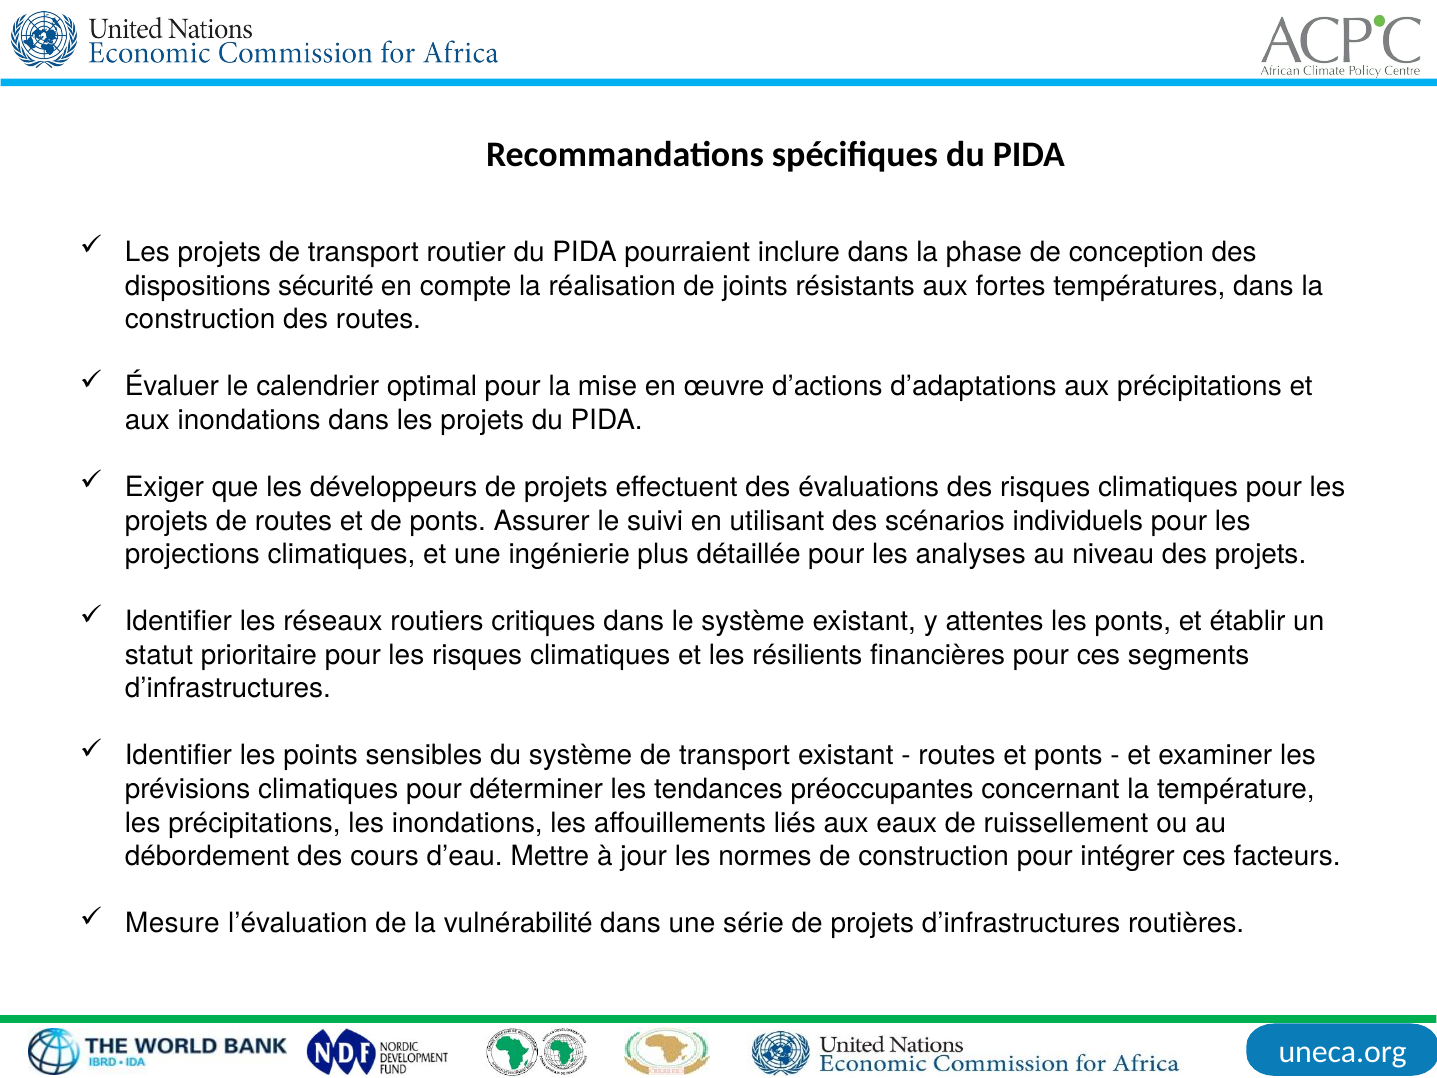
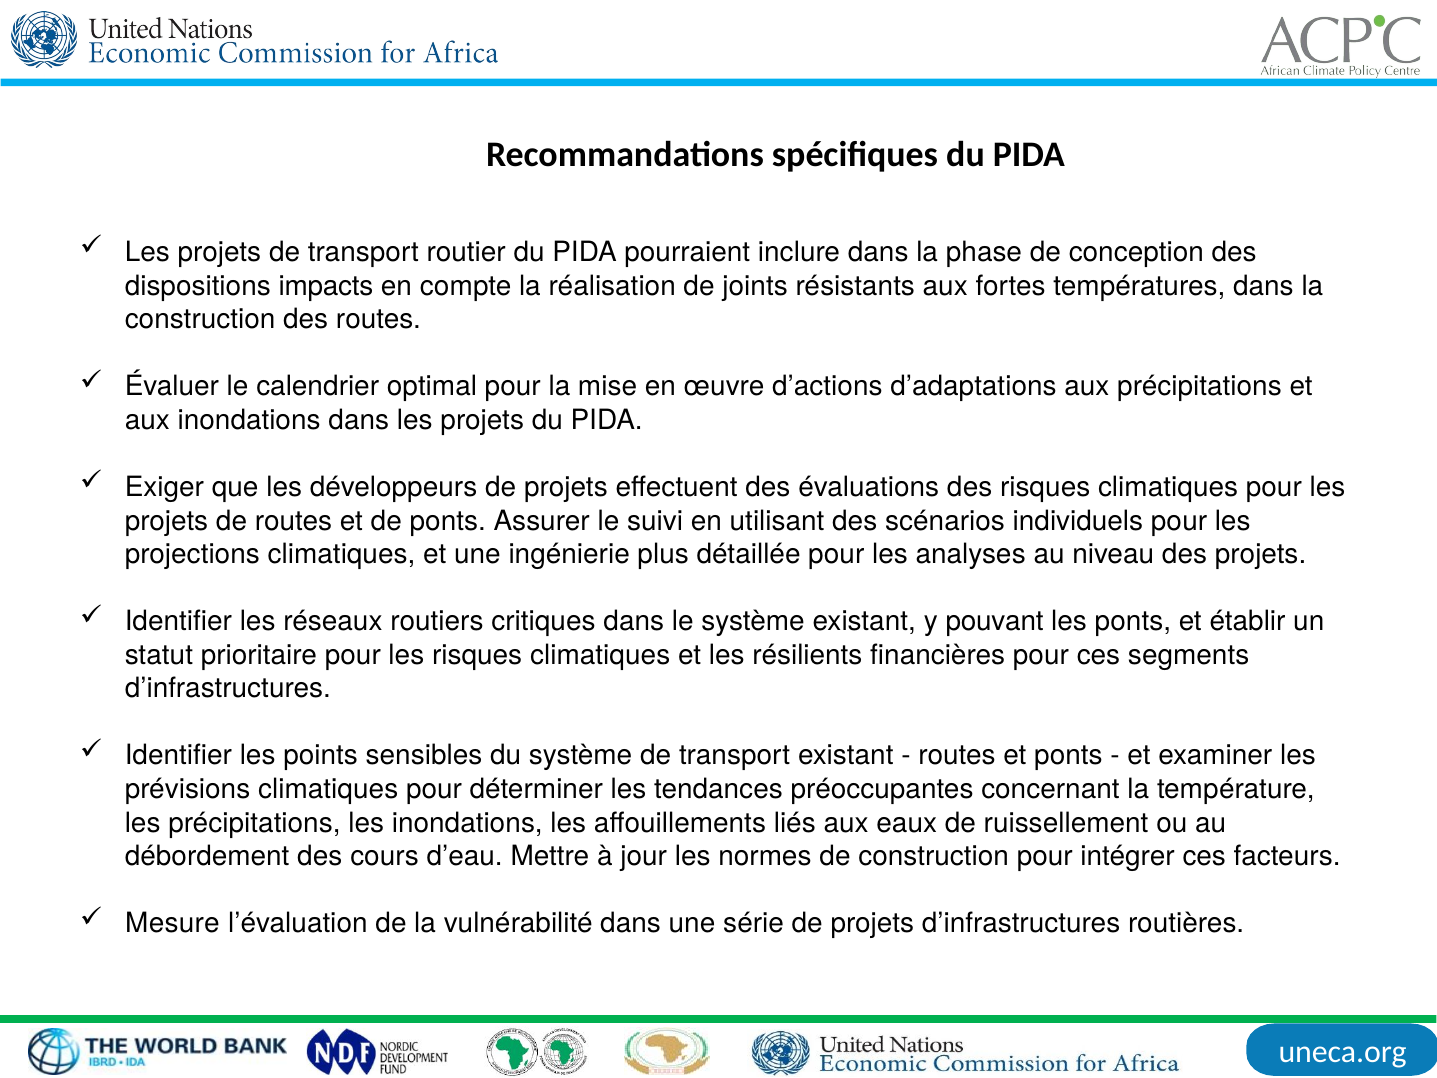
sécurité: sécurité -> impacts (326, 286)
attentes: attentes -> pouvant (995, 621)
